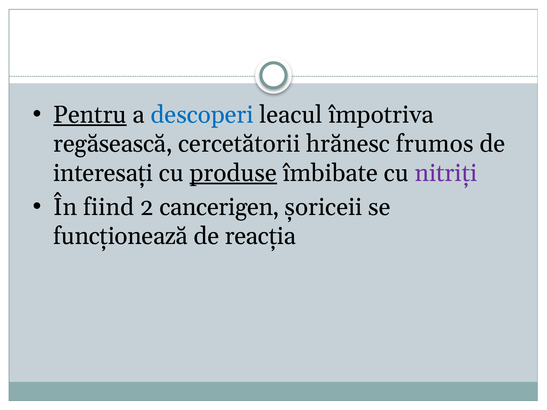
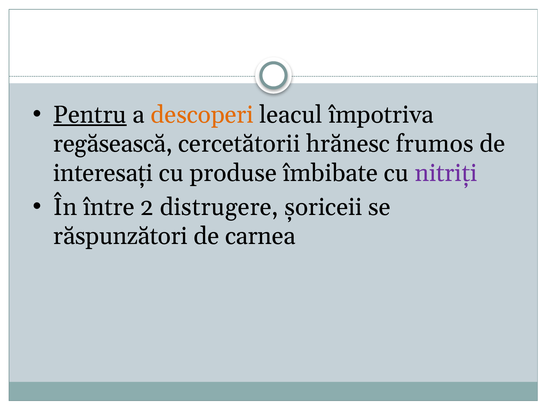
descoperi colour: blue -> orange (202, 115)
produse underline: present -> none (233, 173)
fiind: fiind -> între (109, 207)
cancerigen: cancerigen -> distrugere (219, 207)
funcționează: funcționează -> răspunzători (121, 236)
reacția: reacția -> carnea (260, 236)
